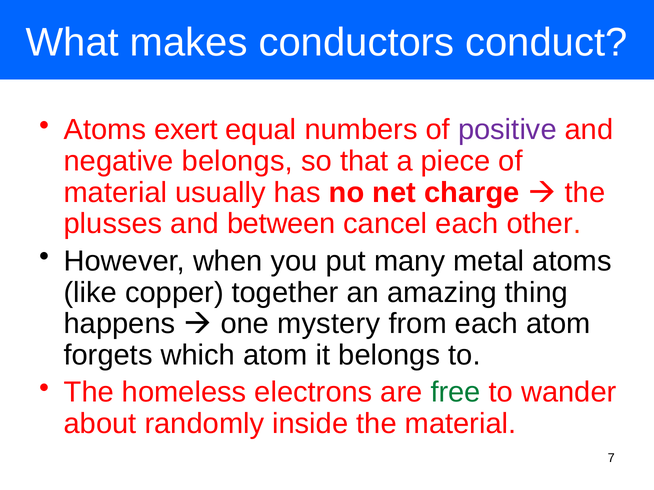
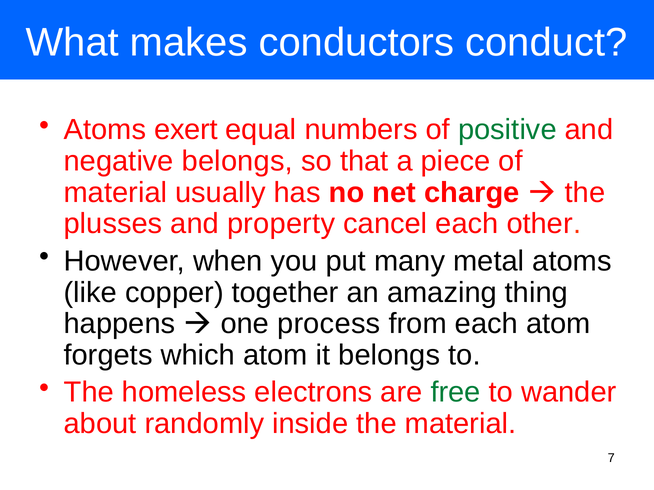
positive colour: purple -> green (507, 130)
between: between -> property (281, 224)
mystery: mystery -> process (329, 324)
